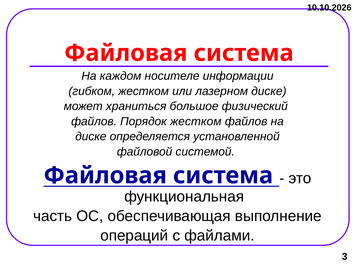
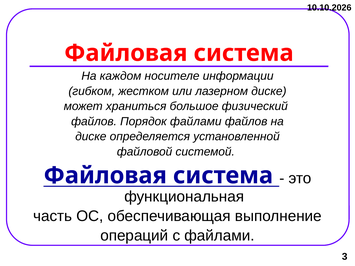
Порядок жестком: жестком -> файлами (196, 122)
